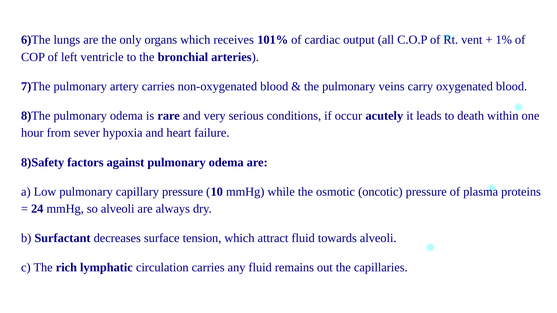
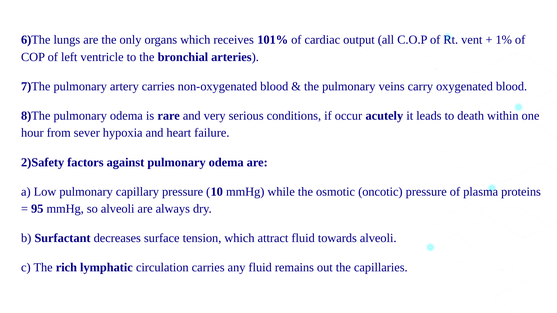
8)Safety: 8)Safety -> 2)Safety (43, 162)
24: 24 -> 95 (37, 209)
